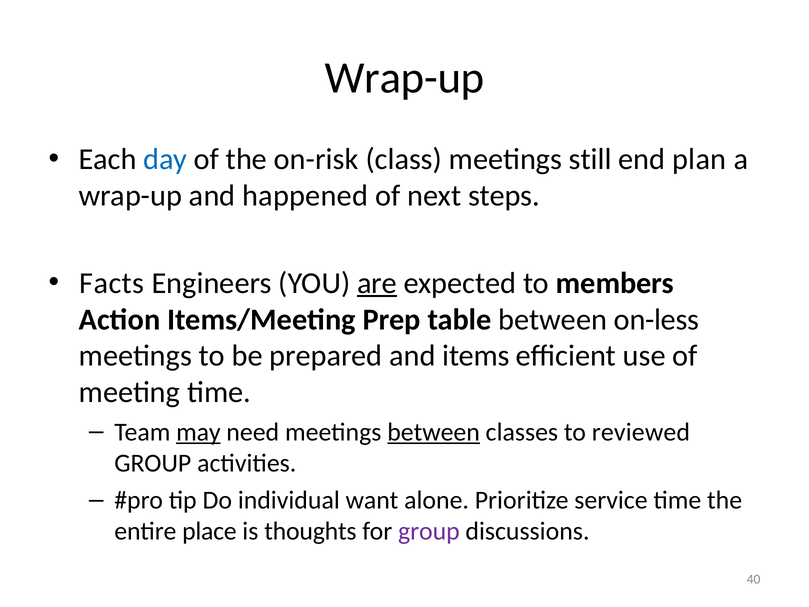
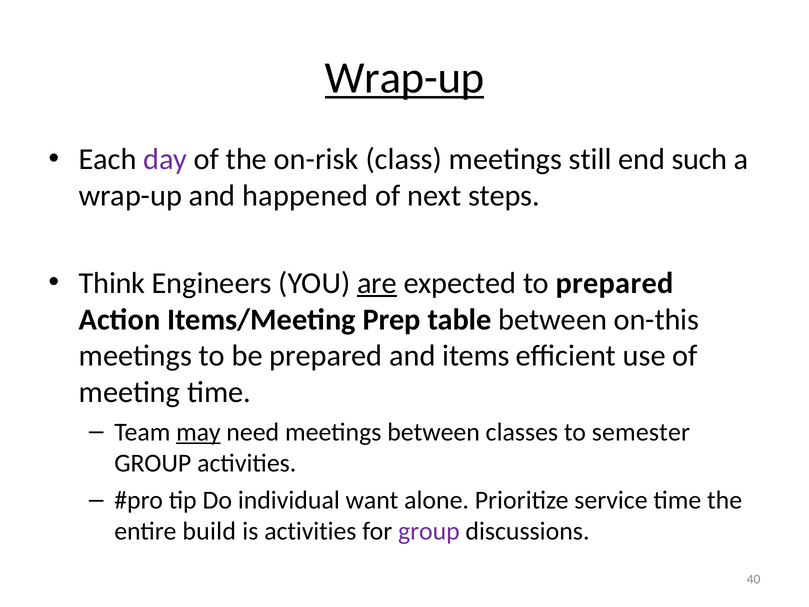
Wrap-up underline: none -> present (405, 78)
day colour: blue -> purple (165, 159)
plan: plan -> such (700, 159)
Facts: Facts -> Think (112, 283)
to members: members -> prepared (615, 283)
on-less: on-less -> on-this (656, 319)
between underline: present -> none (434, 432)
reviewed: reviewed -> semester (641, 432)
place: place -> build (209, 531)
is thoughts: thoughts -> activities (310, 531)
